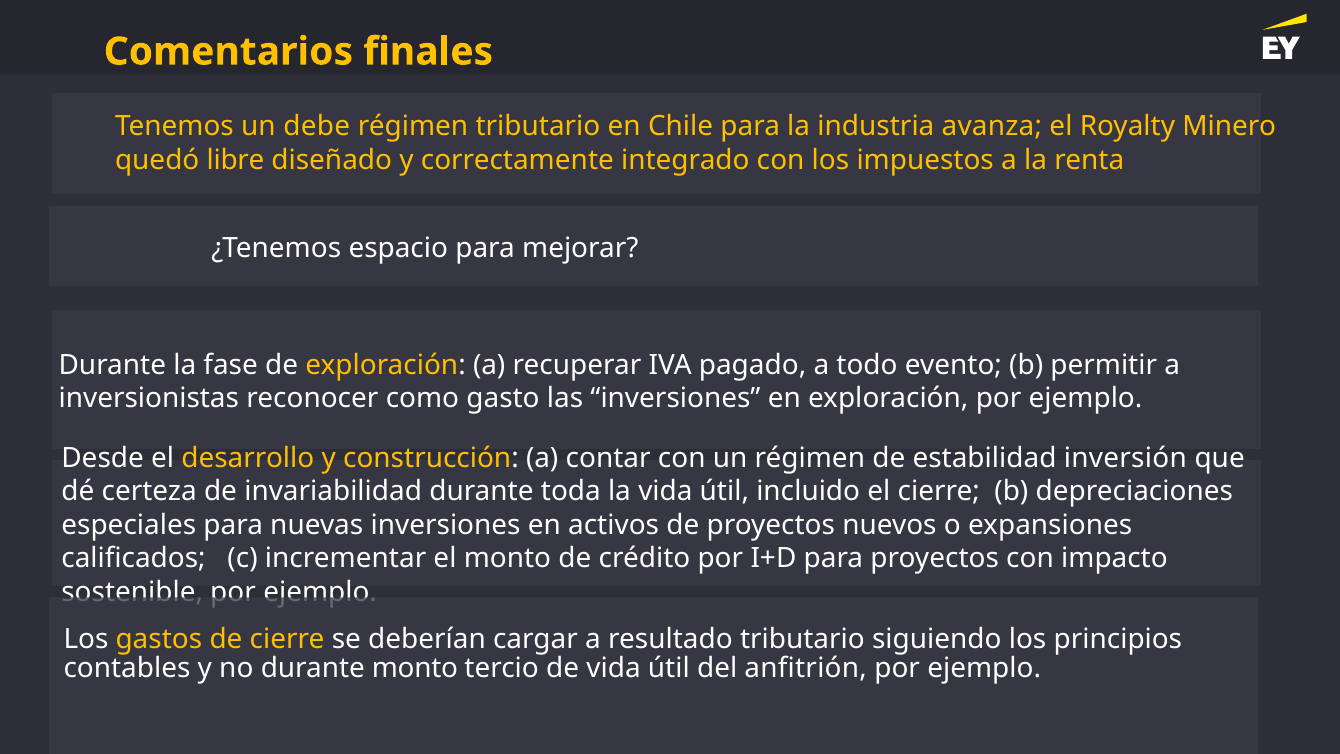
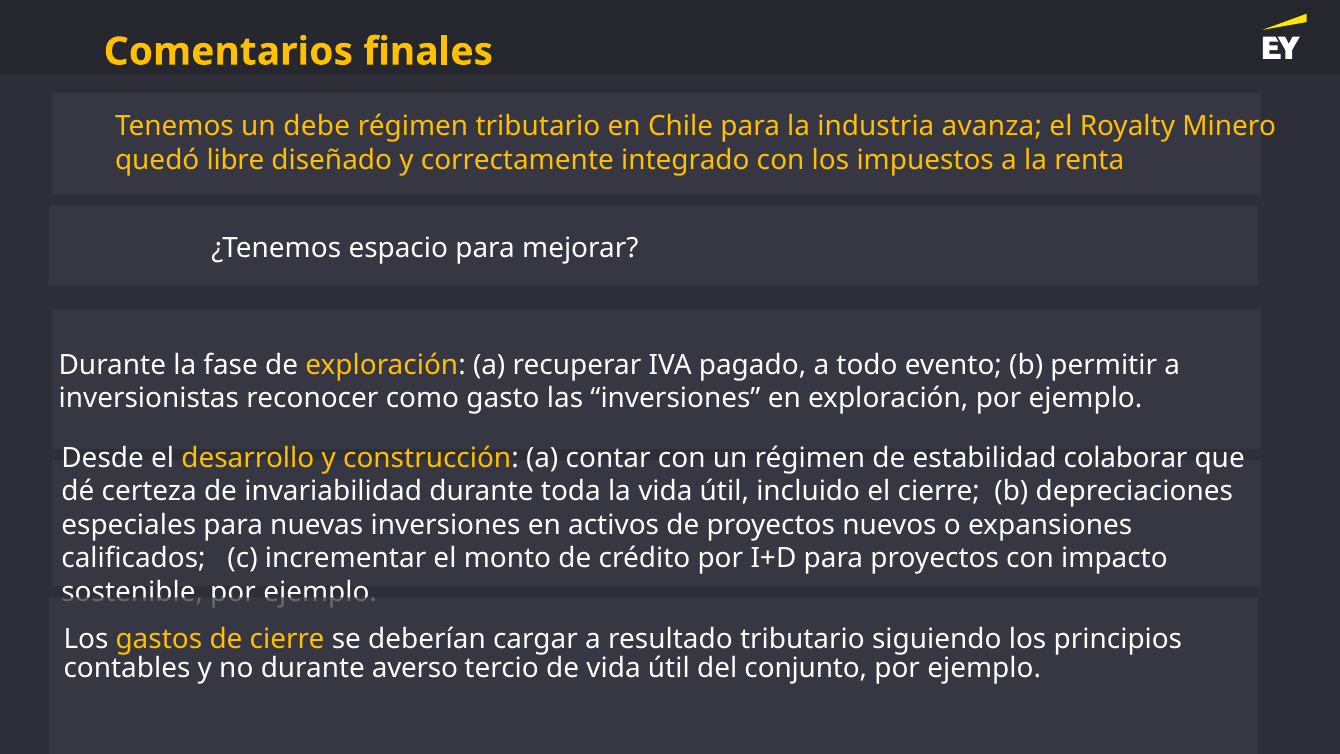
inversión: inversión -> colaborar (1126, 458)
durante monto: monto -> averso (415, 668)
anfitrión: anfitrión -> conjunto (806, 668)
